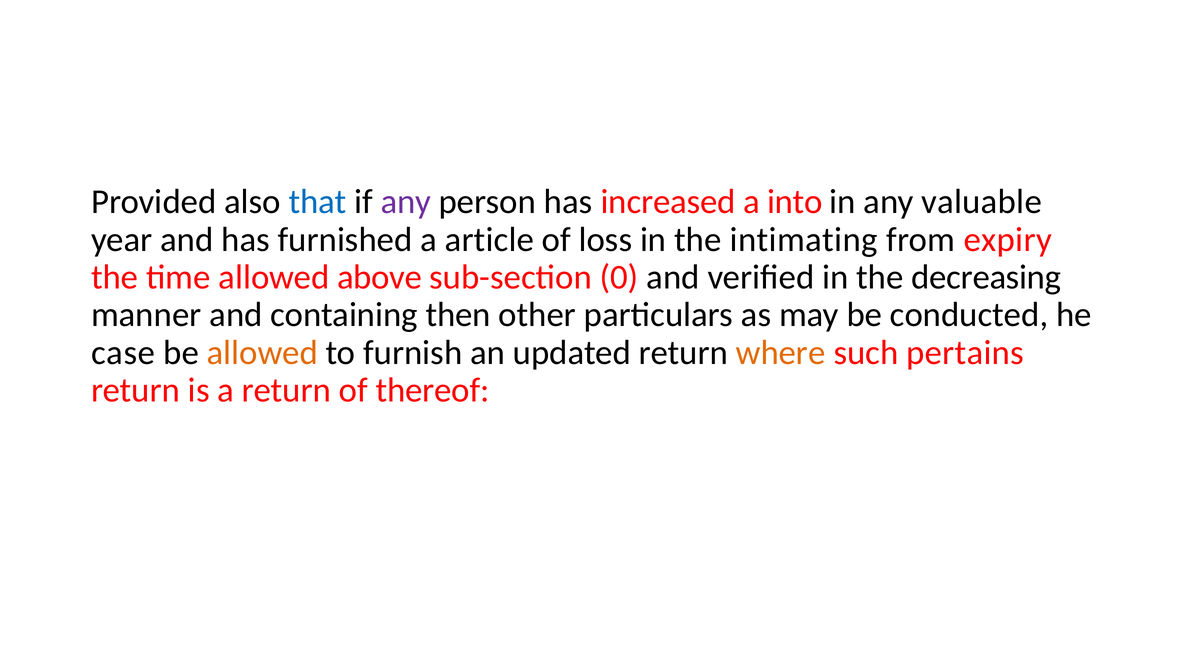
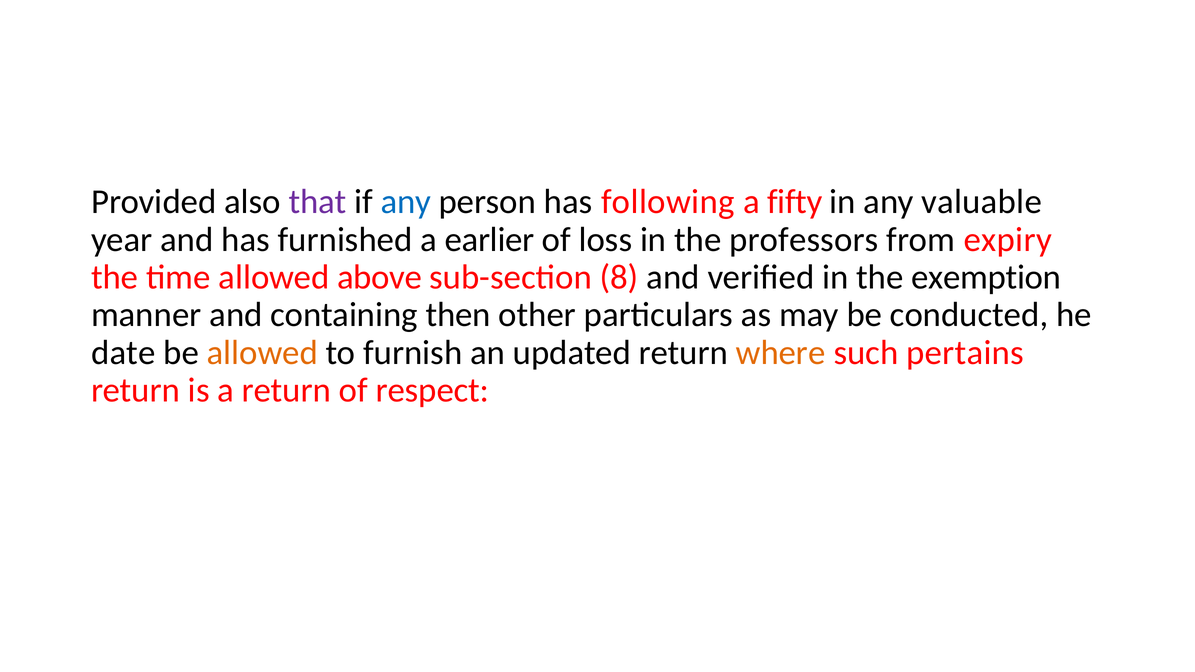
that colour: blue -> purple (318, 202)
any colour: purple -> blue (406, 202)
increased: increased -> following (668, 202)
into: into -> fifty (795, 202)
article: article -> earlier (490, 240)
intimating: intimating -> professors (804, 240)
0: 0 -> 8 (619, 277)
decreasing: decreasing -> exemption (986, 277)
case: case -> date (123, 353)
thereof: thereof -> respect (433, 390)
